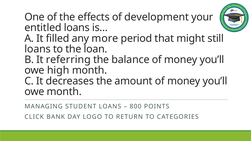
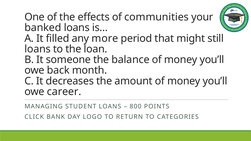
development: development -> communities (157, 17)
entitled: entitled -> banked (43, 28)
referring: referring -> someone (68, 60)
high: high -> back (58, 70)
owe month: month -> career (64, 92)
